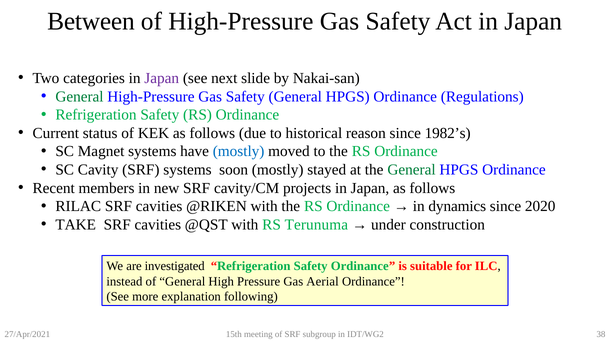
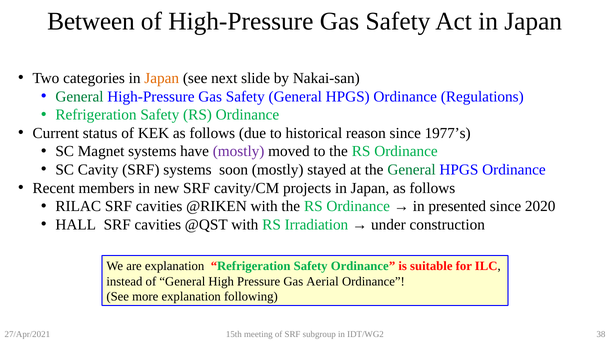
Japan colour: purple -> orange (162, 78)
1982’s: 1982’s -> 1977’s (448, 133)
mostly colour: blue -> purple (239, 152)
dynamics: dynamics -> presented (457, 206)
TAKE: TAKE -> HALL (76, 225)
Terunuma: Terunuma -> Irradiation (316, 225)
are investigated: investigated -> explanation (175, 266)
